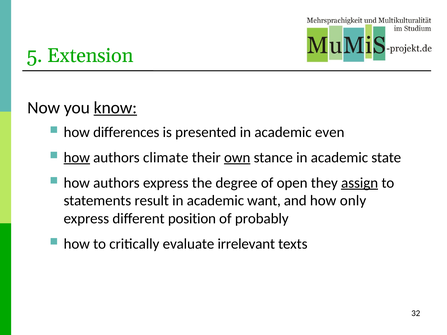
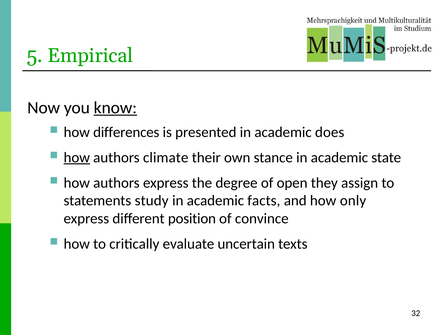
Extension: Extension -> Empirical (90, 56)
even: even -> does (330, 132)
own underline: present -> none (237, 158)
assign underline: present -> none (360, 183)
result: result -> study (152, 201)
want: want -> facts (264, 201)
probably: probably -> convince (262, 219)
irrelevant: irrelevant -> uncertain (246, 244)
